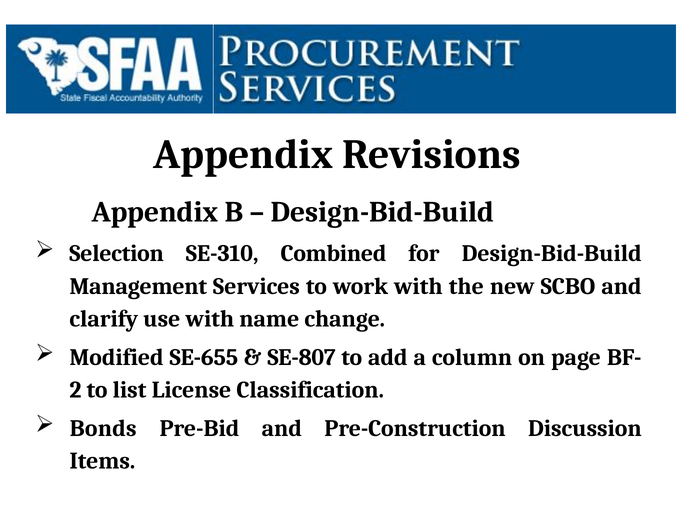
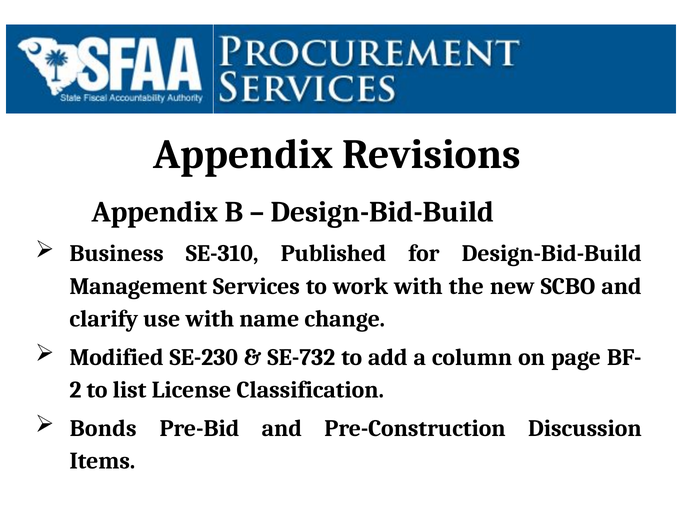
Selection: Selection -> Business (117, 254)
Combined: Combined -> Published (333, 254)
SE-655: SE-655 -> SE-230 (204, 358)
SE-807: SE-807 -> SE-732 (301, 358)
